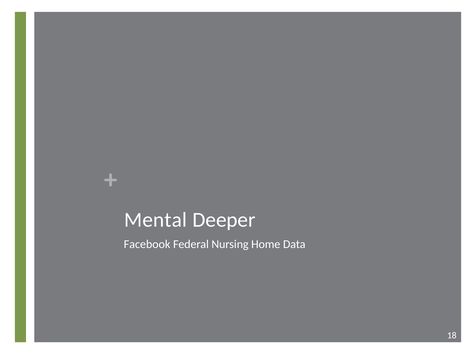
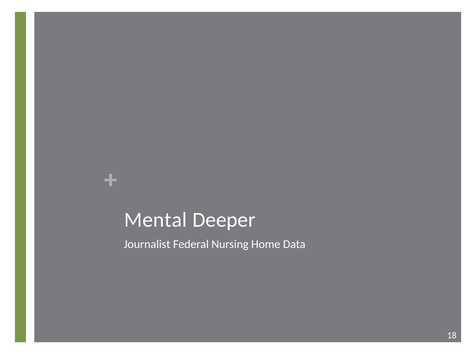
Facebook: Facebook -> Journalist (147, 244)
